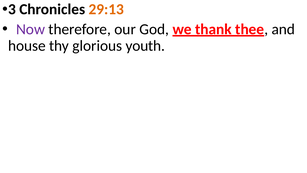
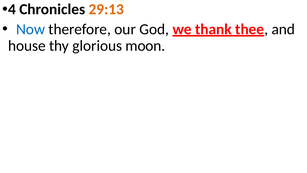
3: 3 -> 4 (12, 9)
Now colour: purple -> blue (31, 29)
youth: youth -> moon (145, 46)
